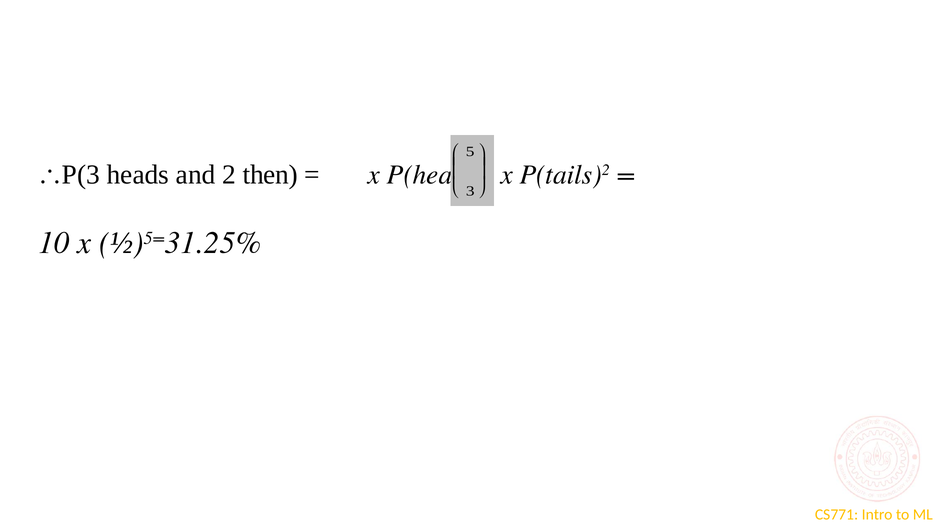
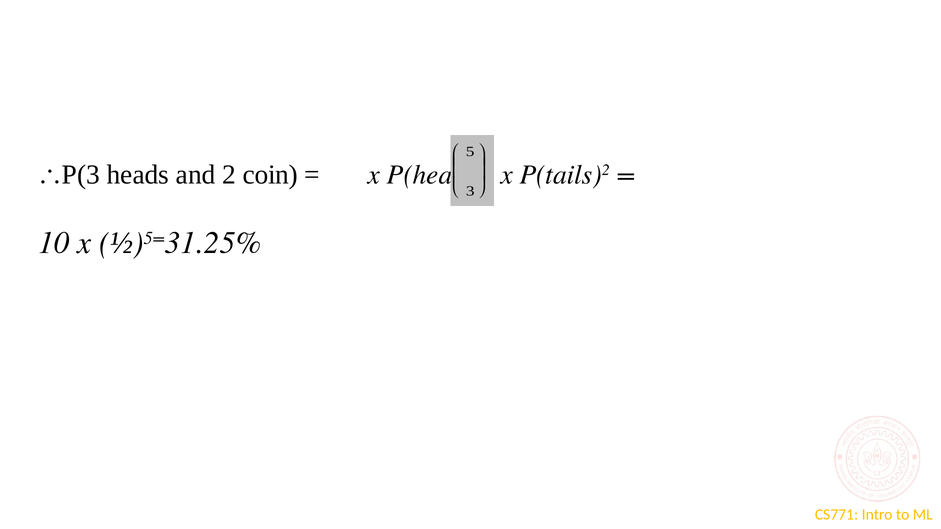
then: then -> coin (270, 175)
